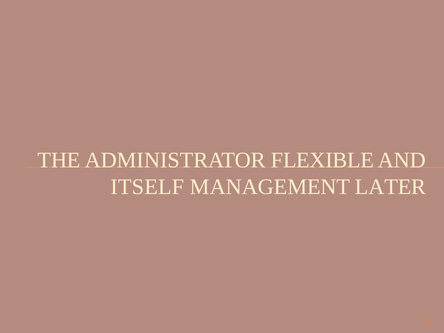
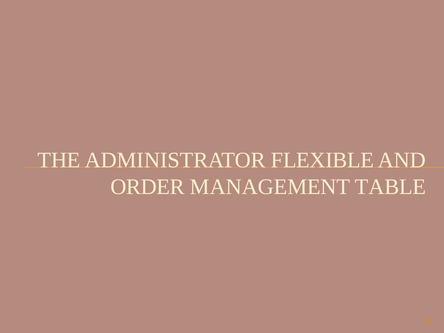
ITSELF: ITSELF -> ORDER (148, 187)
LATER: LATER -> TABLE (391, 187)
